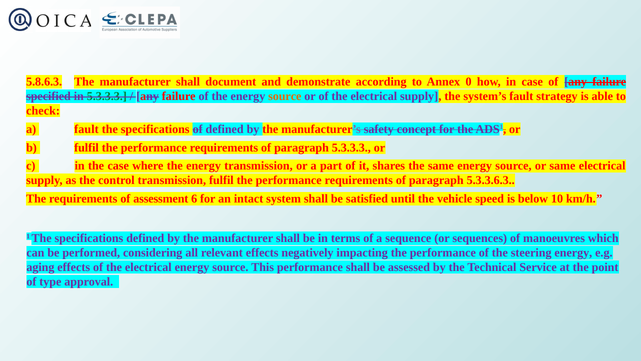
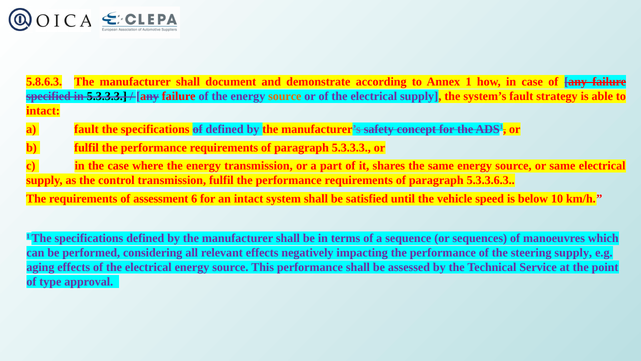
Annex 0: 0 -> 1 (469, 82)
5.3.3.3 colour: green -> black (107, 96)
check: check -> intact (43, 110)
steering energy: energy -> supply (573, 252)
